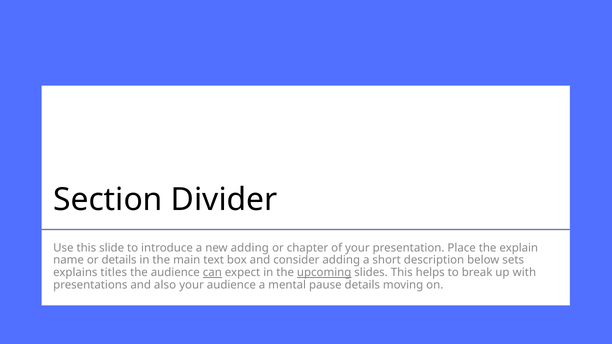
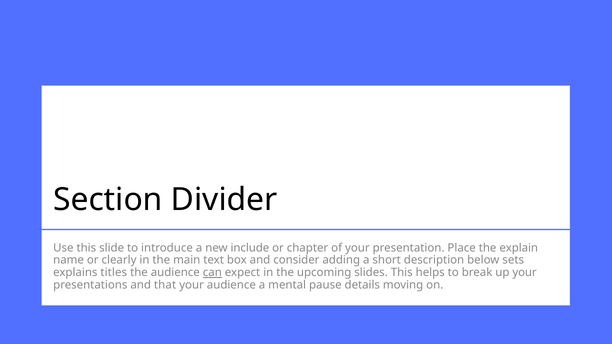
new adding: adding -> include (250, 248)
or details: details -> clearly (119, 260)
upcoming underline: present -> none (324, 273)
up with: with -> your (525, 273)
also: also -> that (165, 285)
